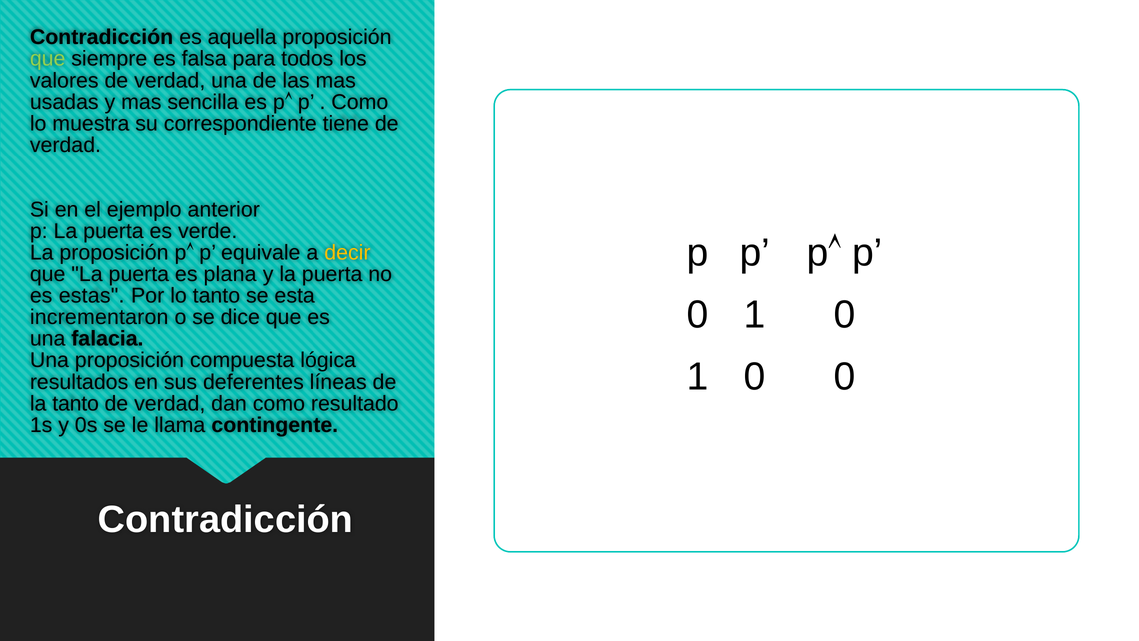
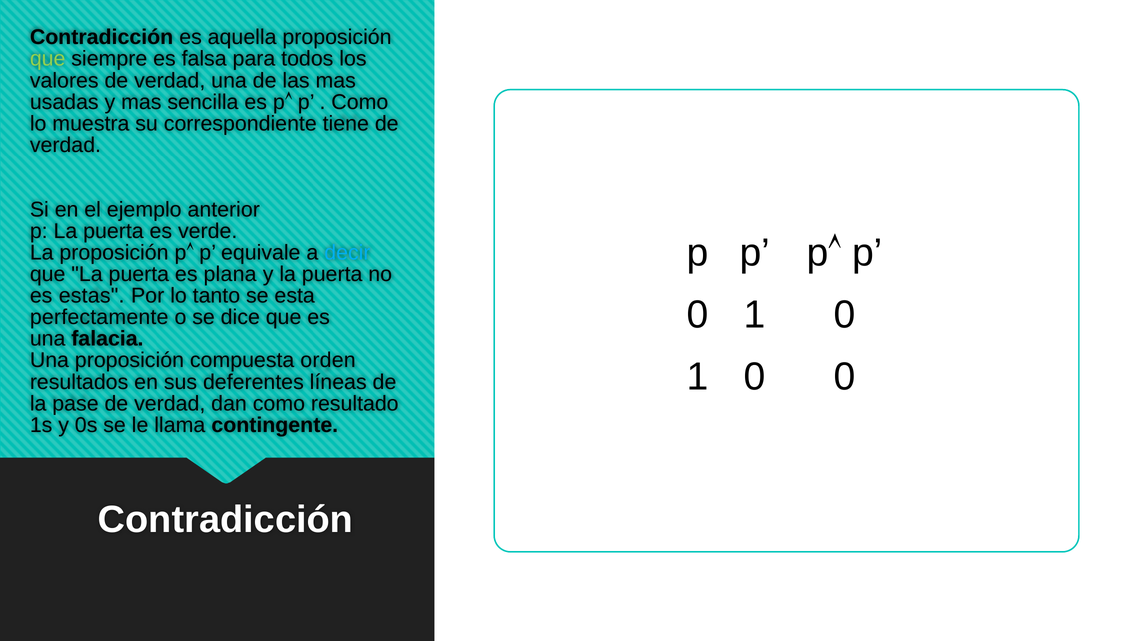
decir colour: yellow -> light blue (347, 253)
incrementaron: incrementaron -> perfectamente (99, 317)
lógica: lógica -> orden (328, 360)
la tanto: tanto -> pase (76, 403)
